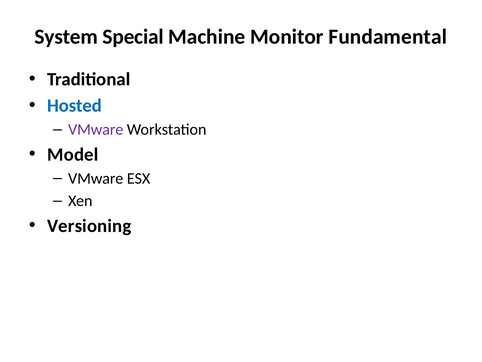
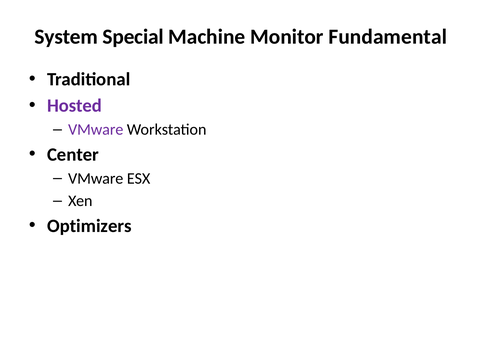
Hosted colour: blue -> purple (74, 106)
Model: Model -> Center (73, 154)
Versioning: Versioning -> Optimizers (89, 225)
